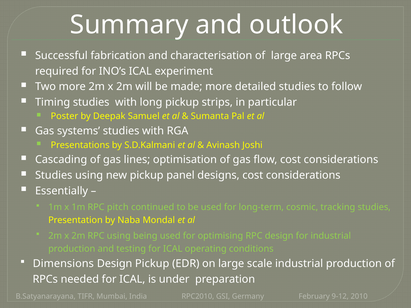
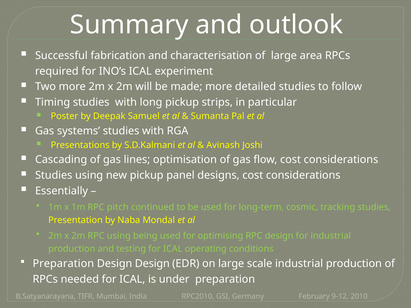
Dimensions: Dimensions -> Preparation (63, 264)
Design Pickup: Pickup -> Design (152, 264)
